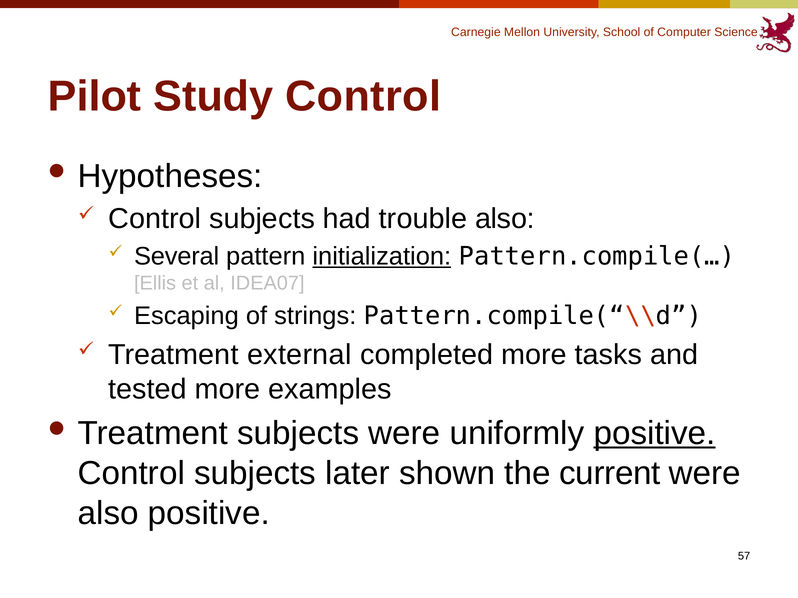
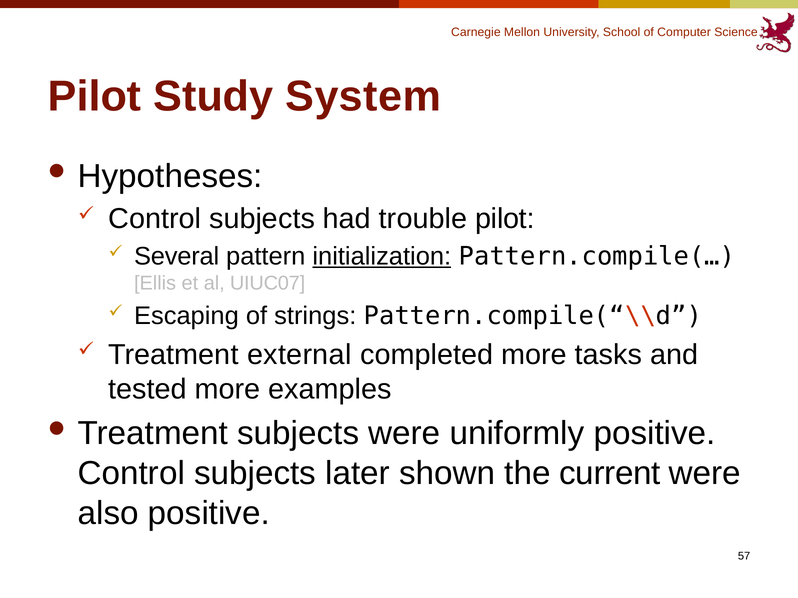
Study Control: Control -> System (363, 97)
trouble also: also -> pilot (505, 219)
IDEA07: IDEA07 -> UIUC07 (268, 283)
positive underline: present -> none (655, 434)
